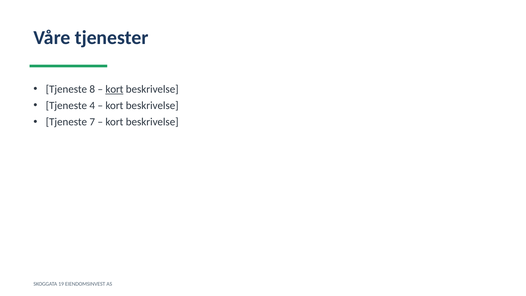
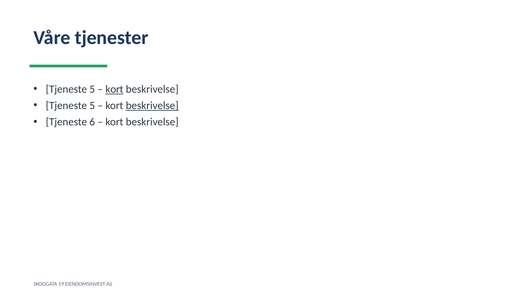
8: 8 -> 5 (92, 89)
4: 4 -> 5 (92, 106)
beskrivelse underline: none -> present (152, 106)
7: 7 -> 6 (92, 122)
